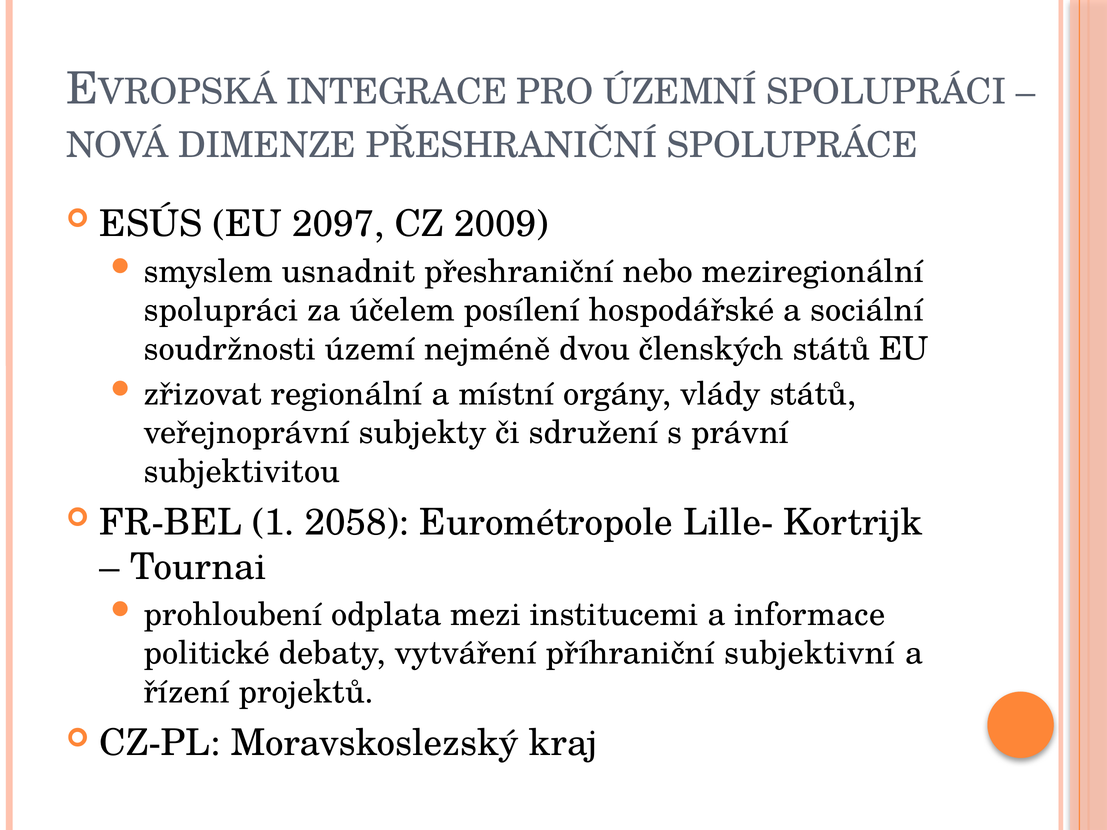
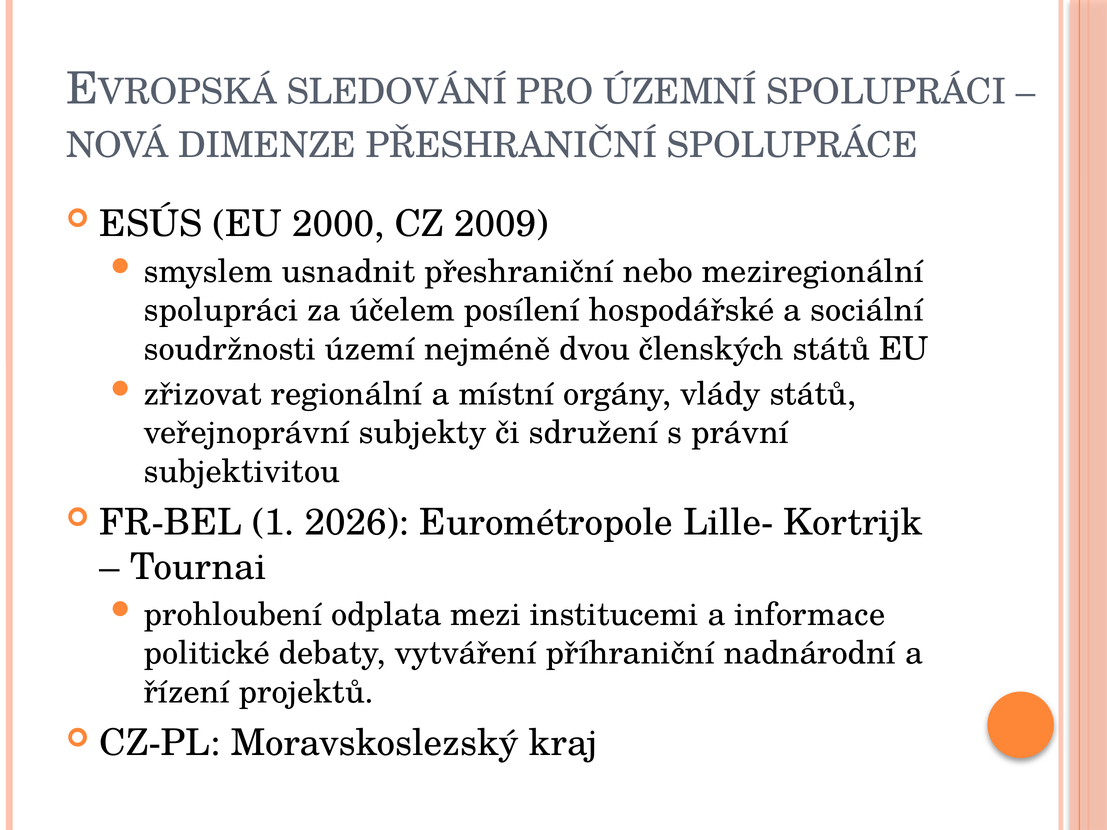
INTEGRACE: INTEGRACE -> SLEDOVÁNÍ (397, 92)
2097: 2097 -> 2000 (338, 224)
2058: 2058 -> 2026 (357, 523)
subjektivní: subjektivní -> nadnárodní (810, 653)
